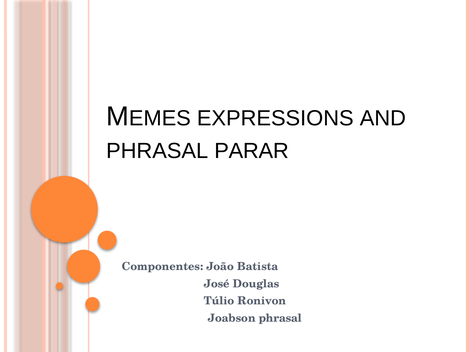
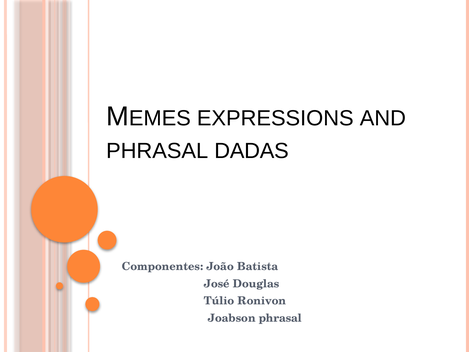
PARAR: PARAR -> DADAS (251, 151)
